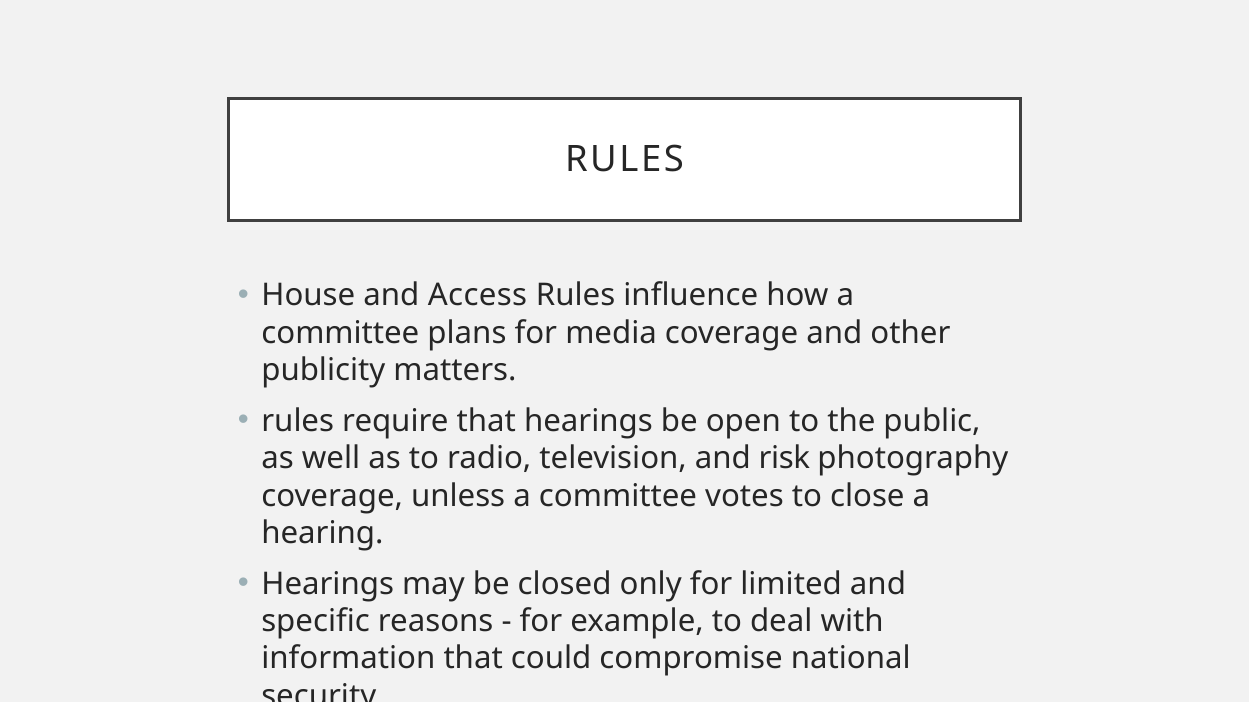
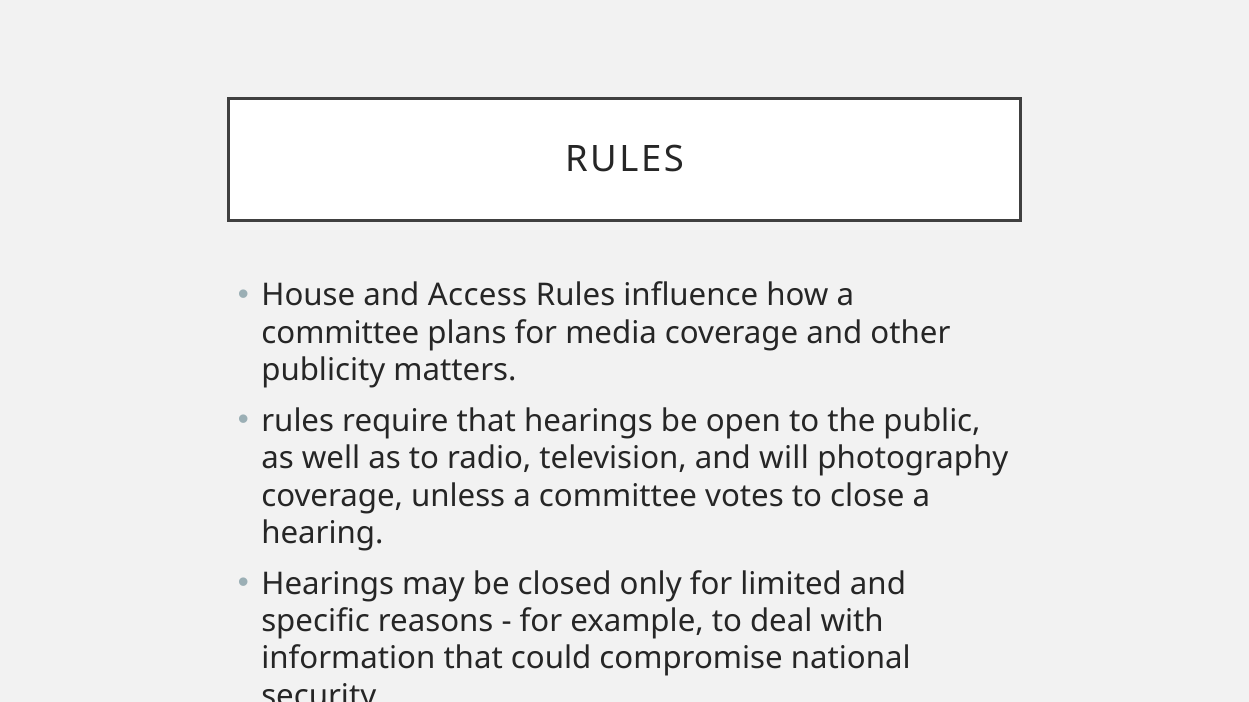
risk: risk -> will (784, 459)
